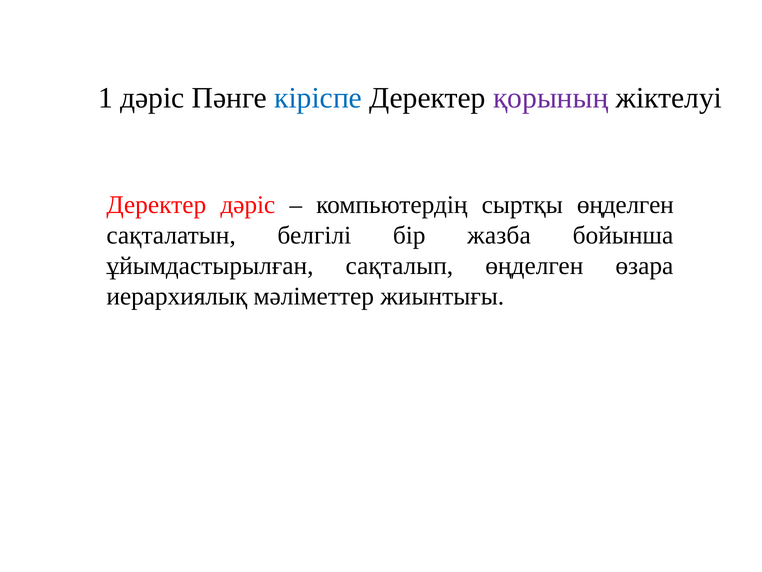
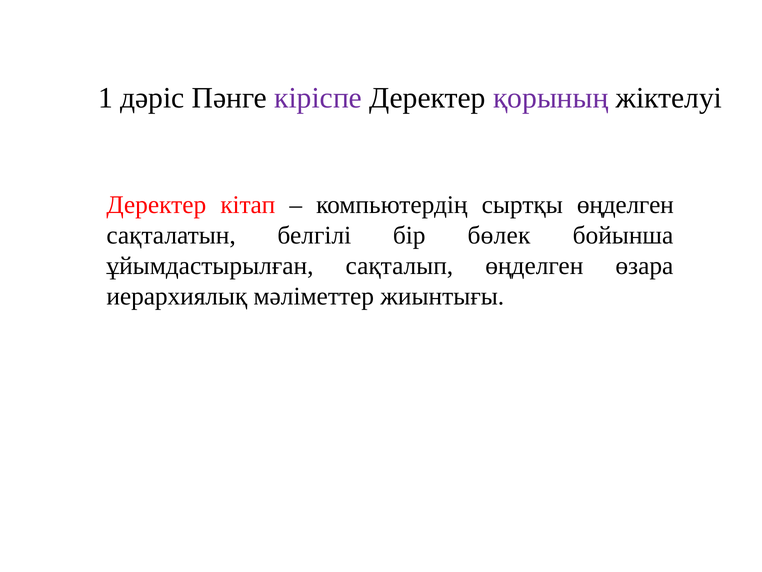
кіріспе colour: blue -> purple (318, 98)
Деректер дәріс: дәріс -> кітап (248, 204)
жазба: жазба -> бөлек (499, 235)
